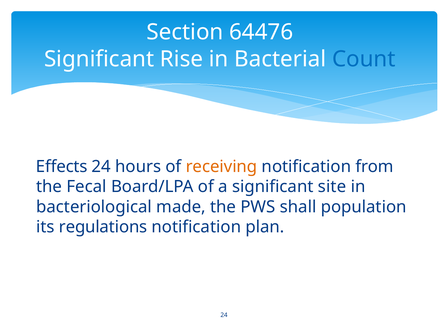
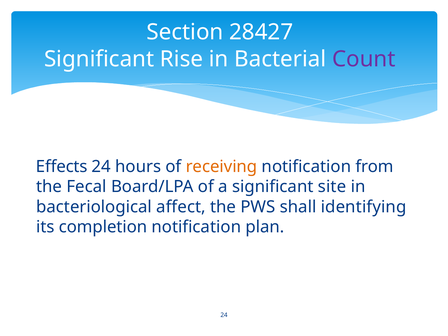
64476: 64476 -> 28427 (261, 32)
Count colour: blue -> purple (364, 59)
made: made -> affect (181, 207)
population: population -> identifying (364, 207)
regulations: regulations -> completion (103, 227)
